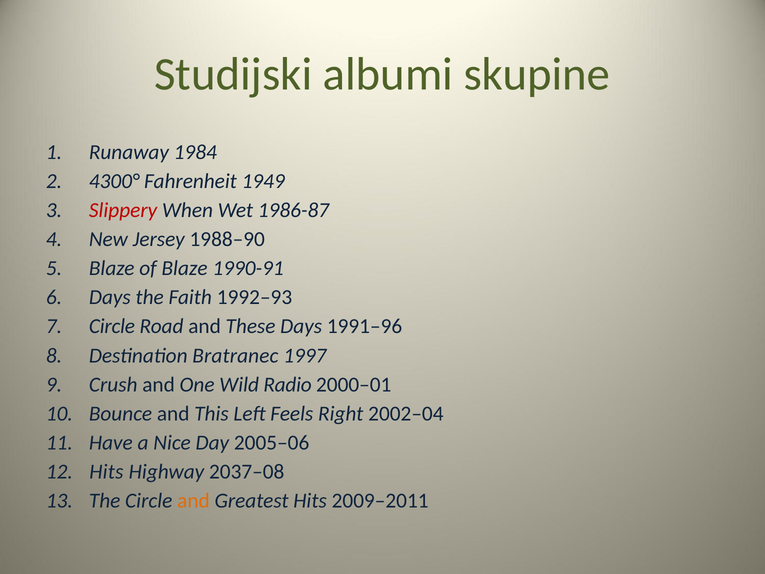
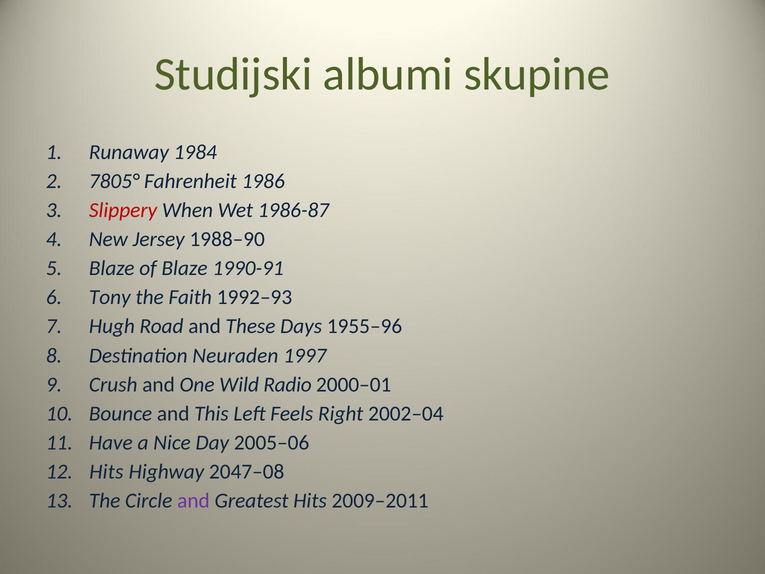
4300°: 4300° -> 7805° (114, 181)
1949: 1949 -> 1986 (263, 181)
Days: Days -> Tony (110, 297)
Circle: Circle -> Hugh (112, 326)
1991–96: 1991–96 -> 1955–96 (365, 326)
Bratranec: Bratranec -> Neuraden (235, 355)
2037–08: 2037–08 -> 2047–08 (247, 472)
and colour: orange -> purple (193, 501)
